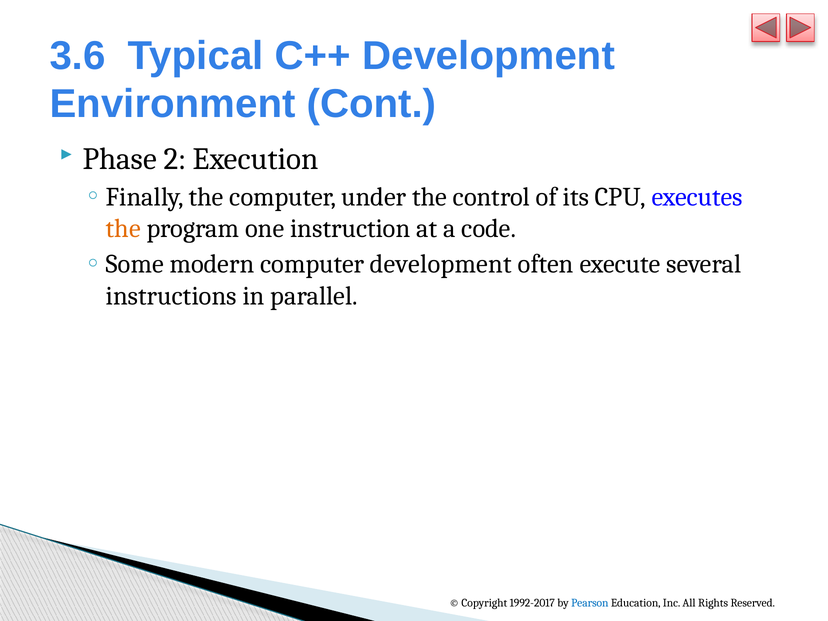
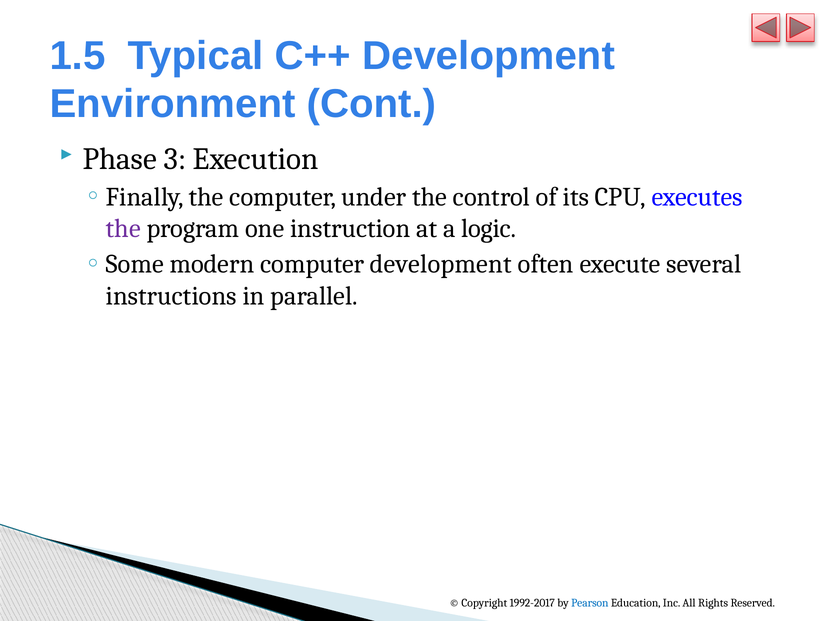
3.6: 3.6 -> 1.5 (78, 56)
2: 2 -> 3 (175, 159)
the colour: orange -> purple (123, 229)
code: code -> logic (489, 229)
